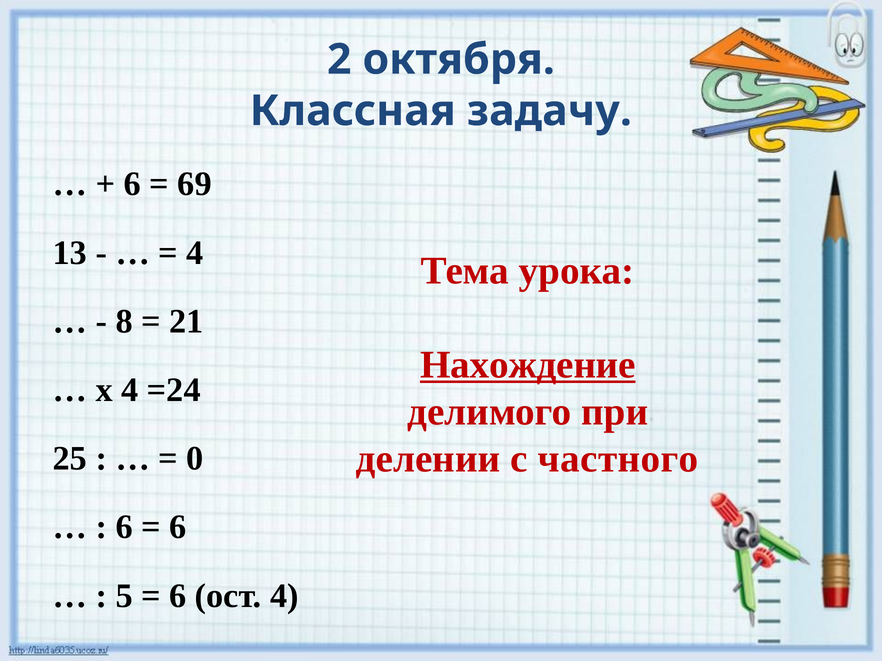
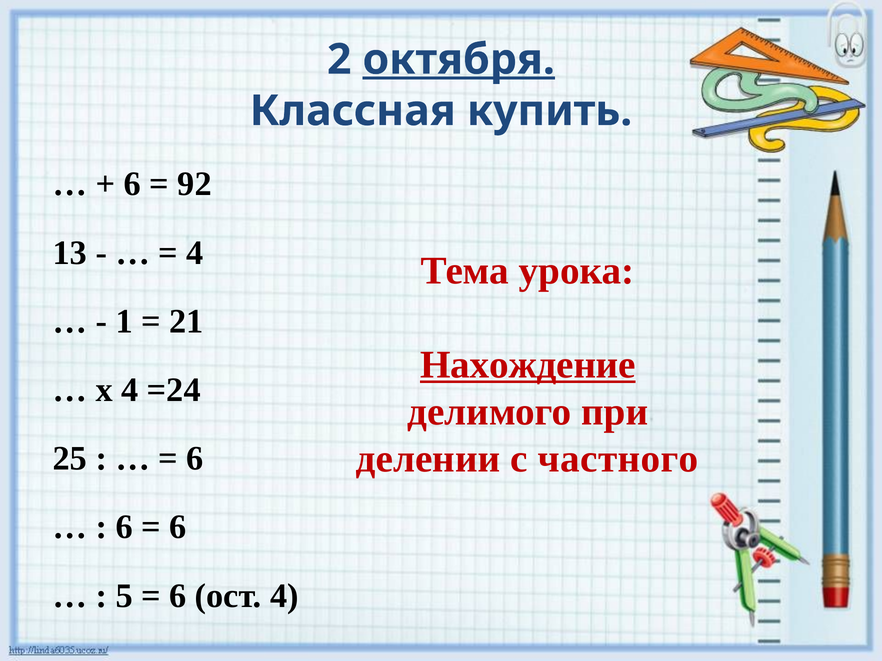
октября underline: none -> present (459, 60)
задачу: задачу -> купить (550, 111)
69: 69 -> 92 (195, 184)
8: 8 -> 1 (124, 322)
0: 0 -> 6 (195, 459)
